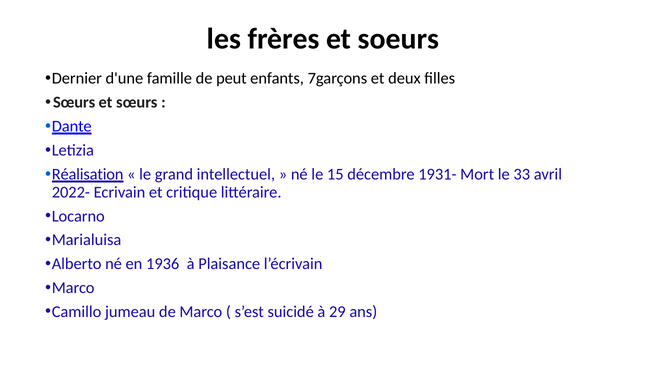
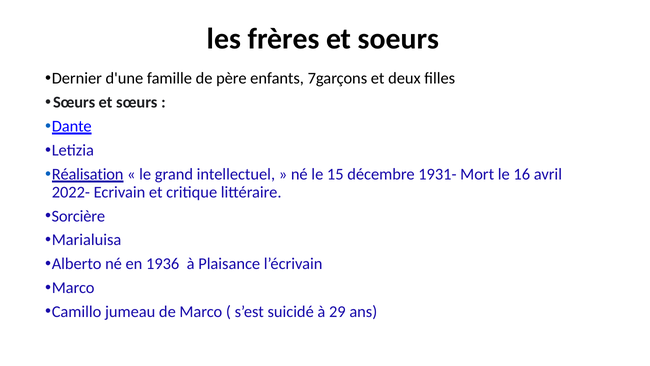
peut: peut -> père (231, 78)
33: 33 -> 16 (522, 174)
Locarno: Locarno -> Sorcière (78, 216)
